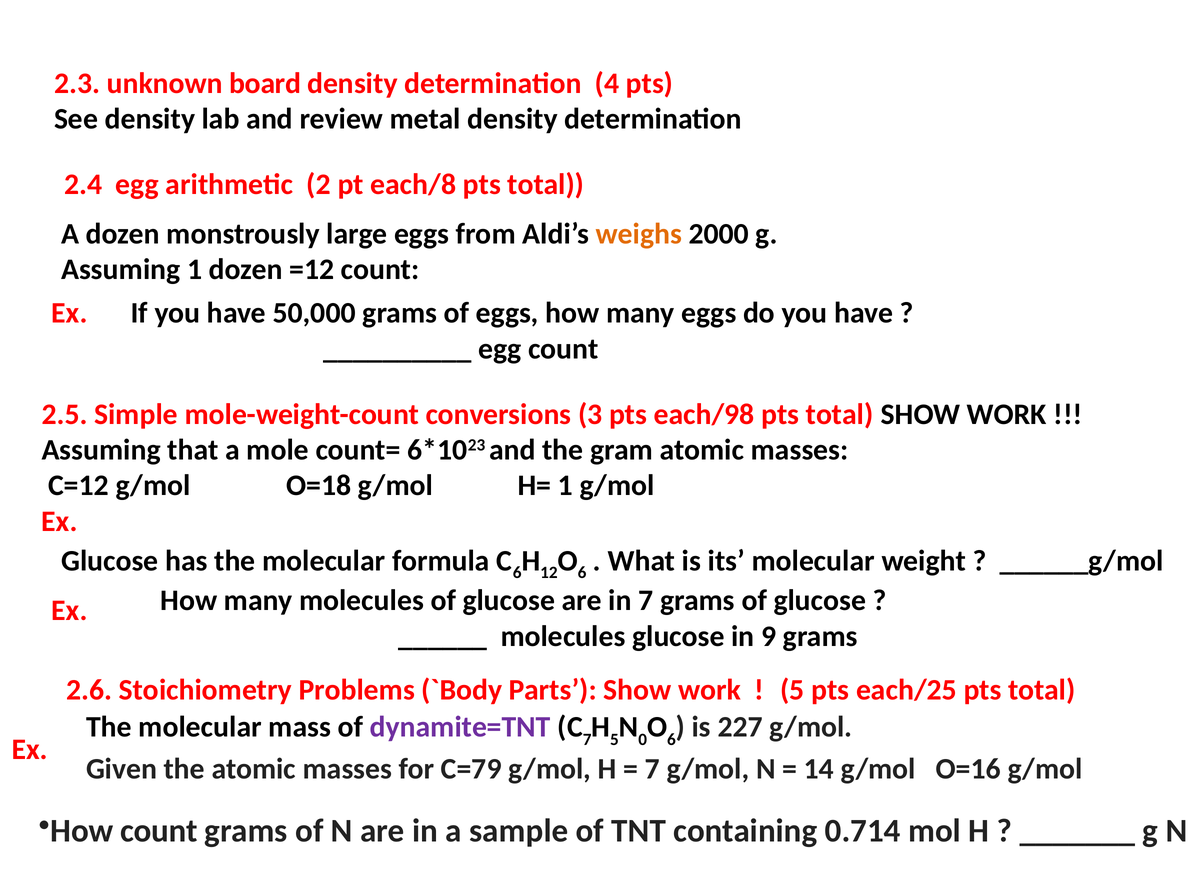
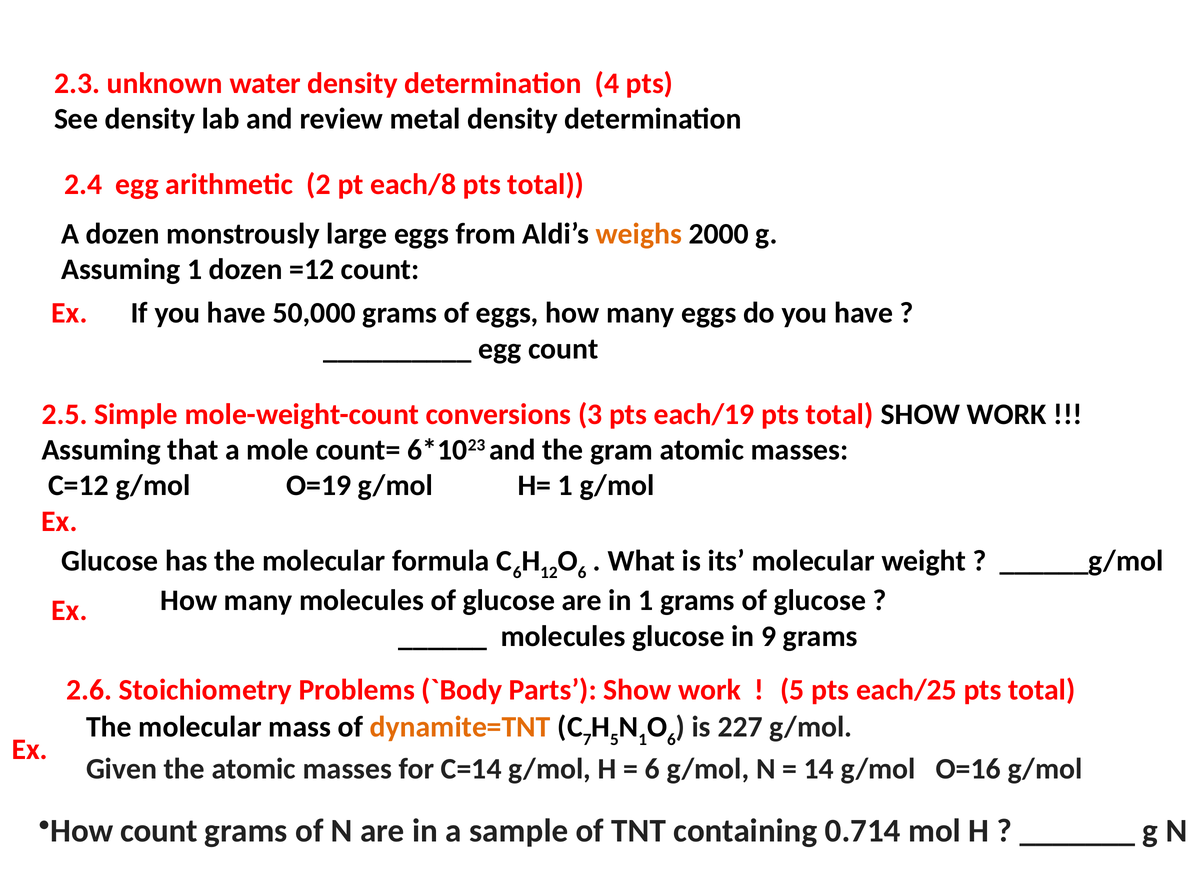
board: board -> water (265, 83)
each/98: each/98 -> each/19 (704, 415)
O=18: O=18 -> O=19 (319, 486)
in 7: 7 -> 1 (646, 601)
dynamite=TNT colour: purple -> orange (460, 727)
N 0: 0 -> 1 (643, 740)
C=79: C=79 -> C=14 (471, 769)
7: 7 -> 6 (652, 769)
